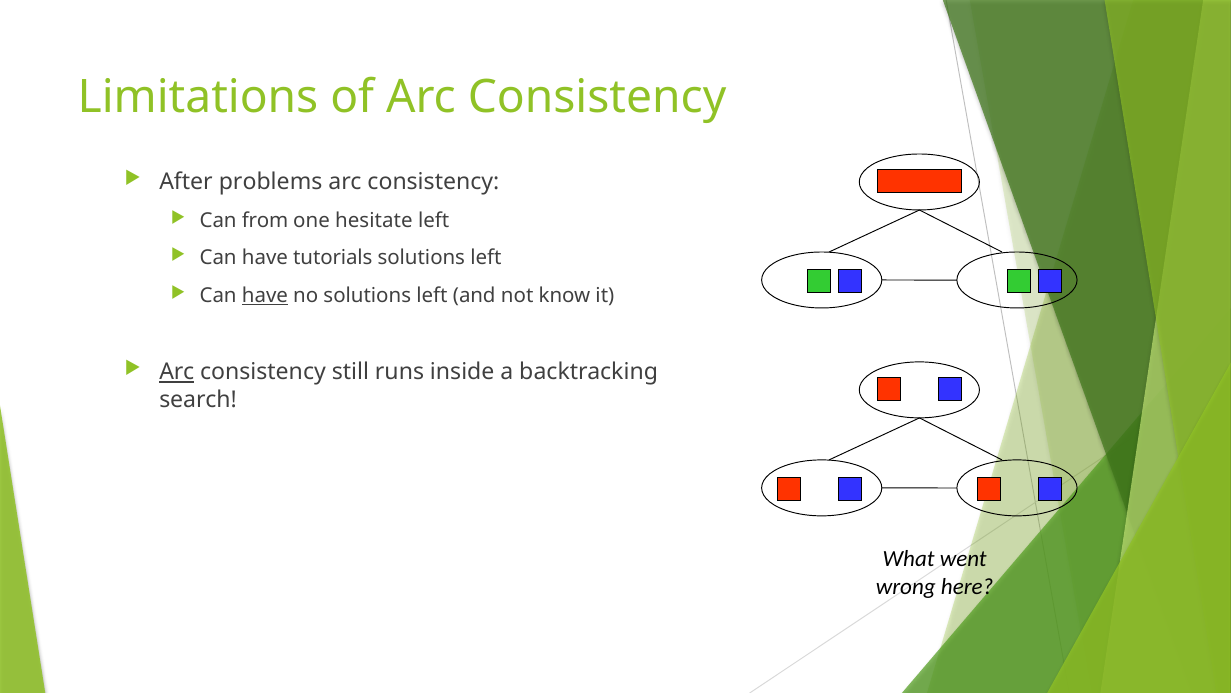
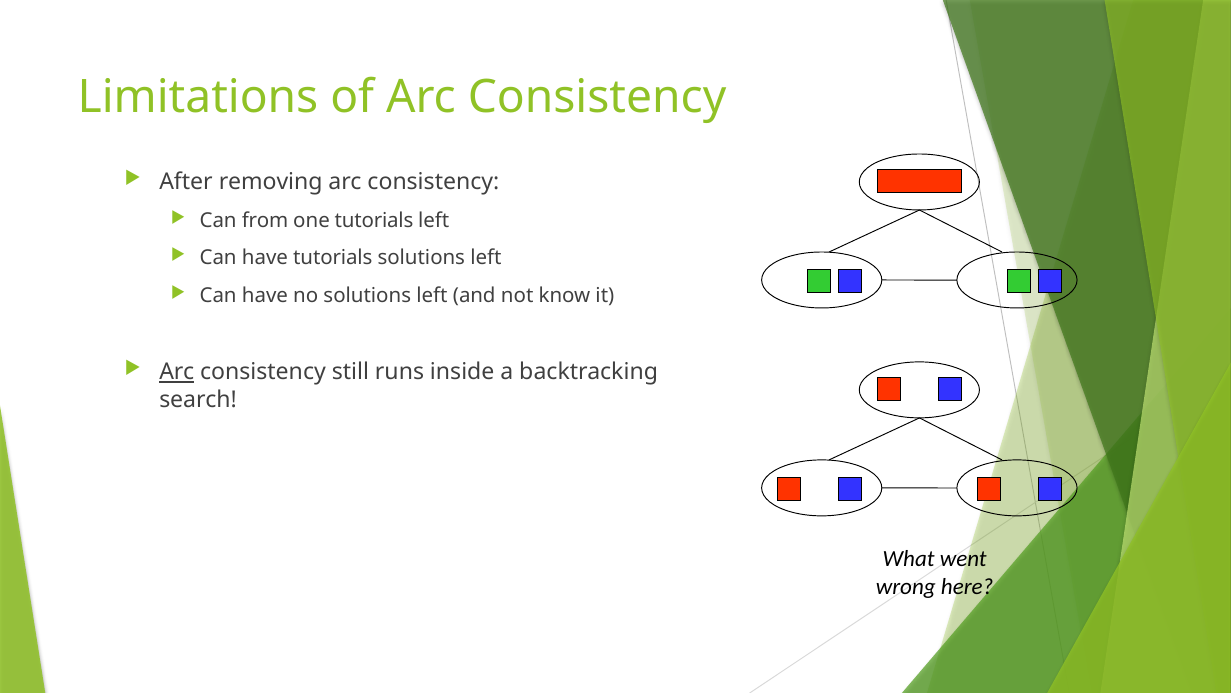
problems: problems -> removing (271, 182)
one hesitate: hesitate -> tutorials (374, 220)
have underline: present -> none (265, 295)
